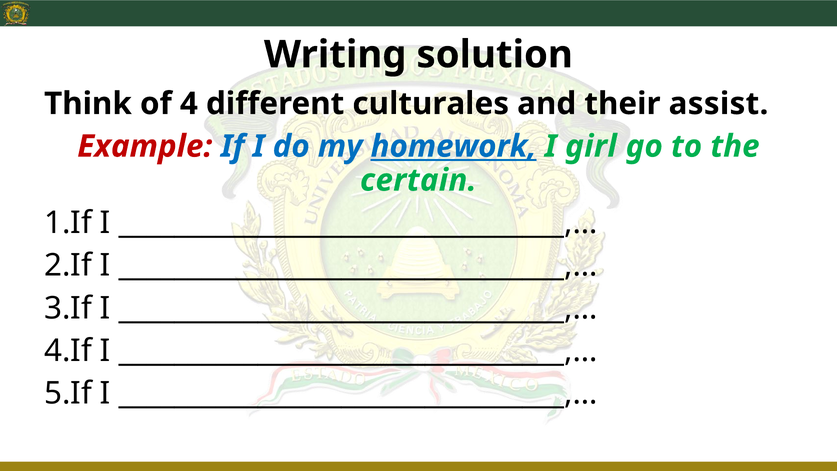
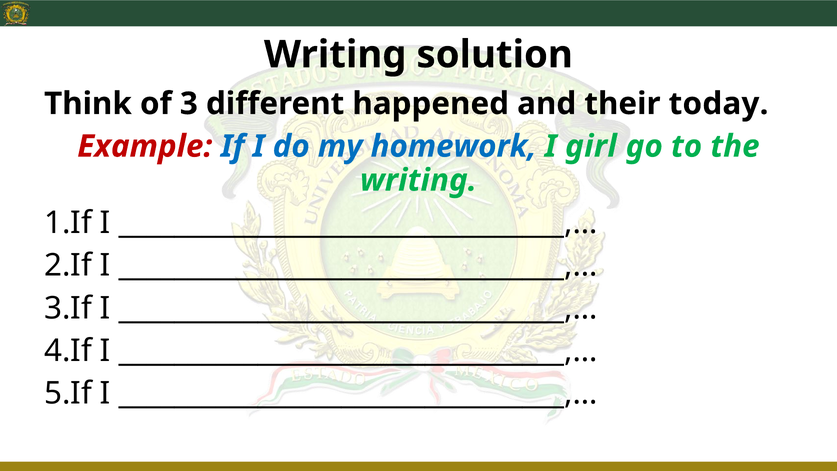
4: 4 -> 3 (189, 104)
culturales: culturales -> happened (431, 104)
assist: assist -> today (719, 104)
homework underline: present -> none (453, 146)
certain: certain -> writing (418, 180)
